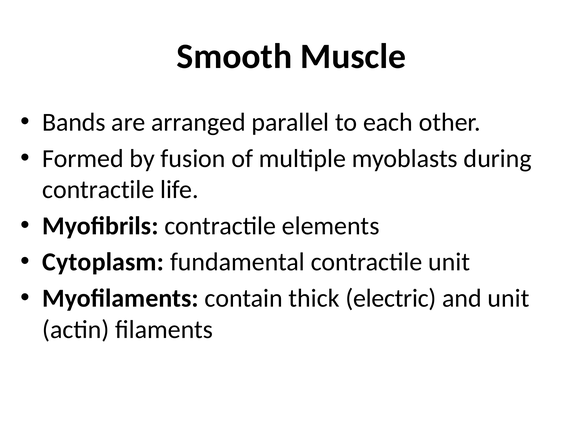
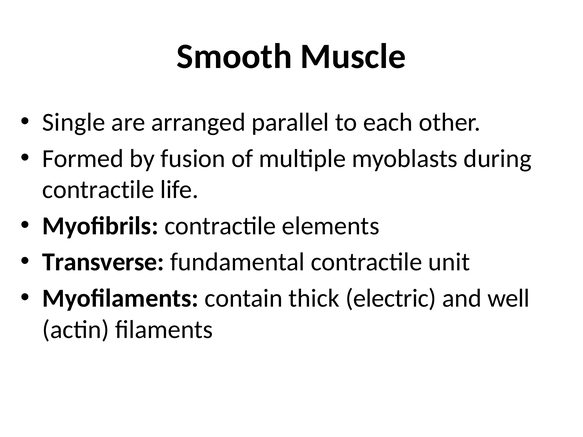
Bands: Bands -> Single (74, 122)
Cytoplasm: Cytoplasm -> Transverse (103, 262)
and unit: unit -> well (509, 299)
